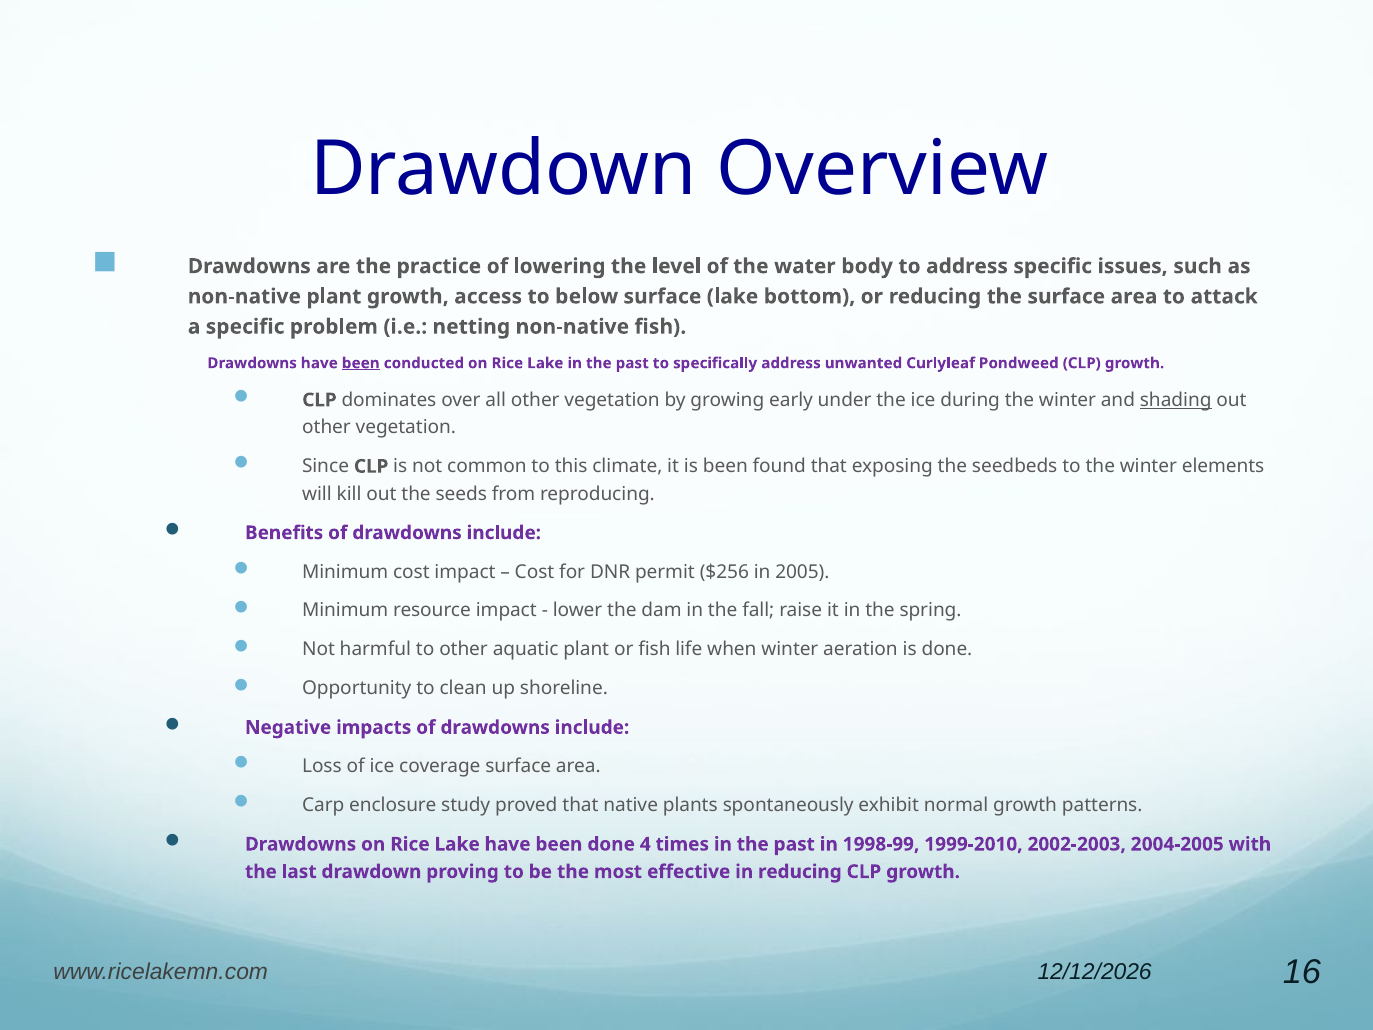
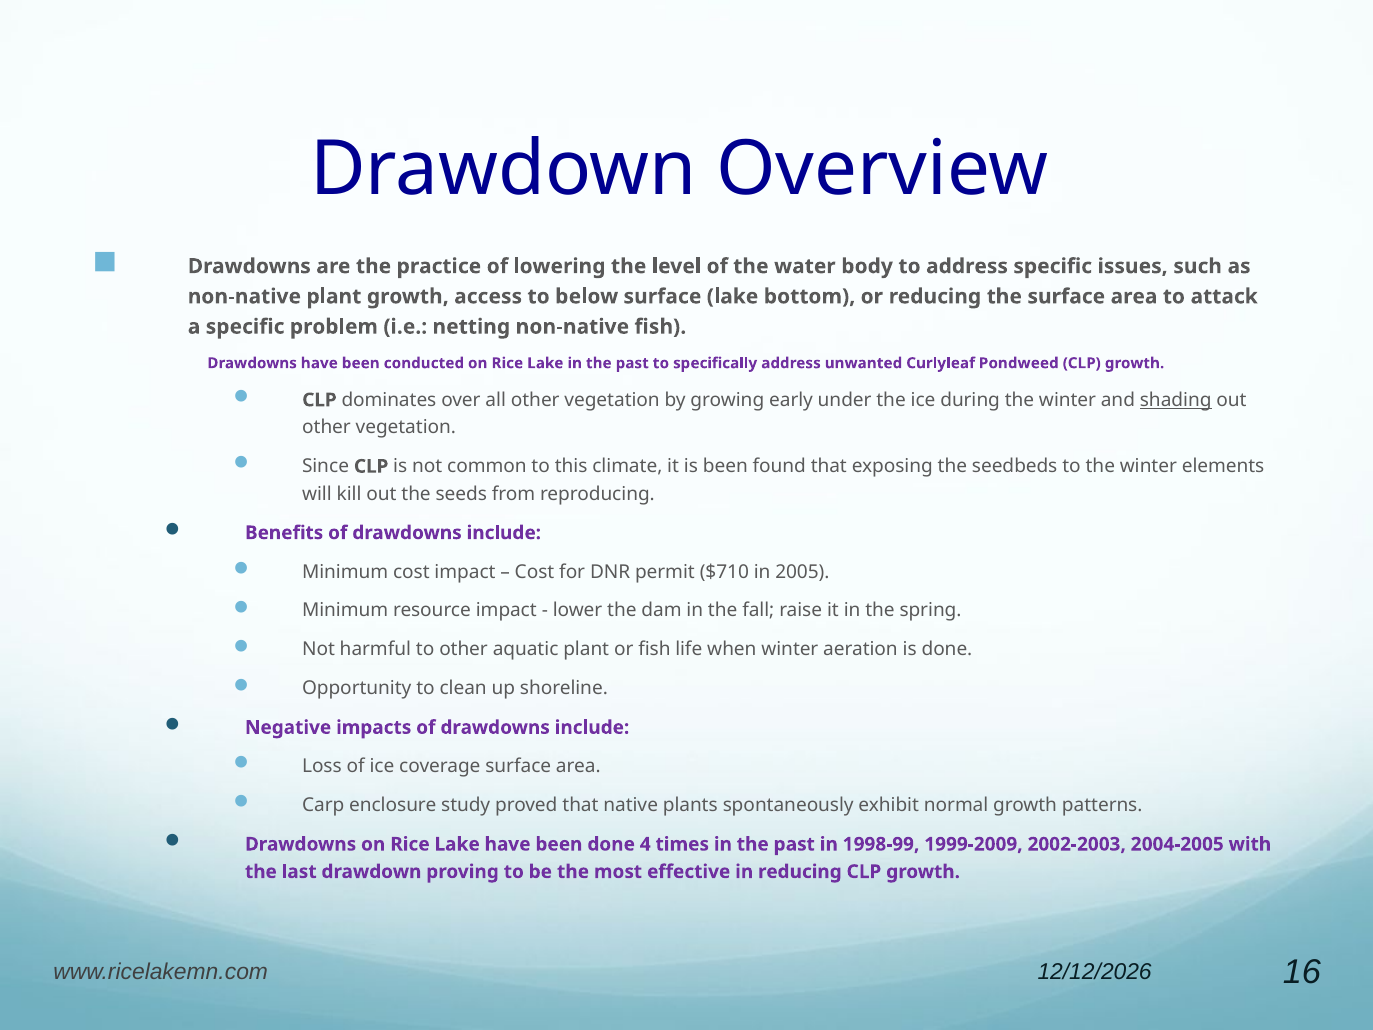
been underline: present -> none (361, 363)
$256: $256 -> $710 (724, 572)
1999-2010: 1999-2010 -> 1999-2009 (973, 844)
